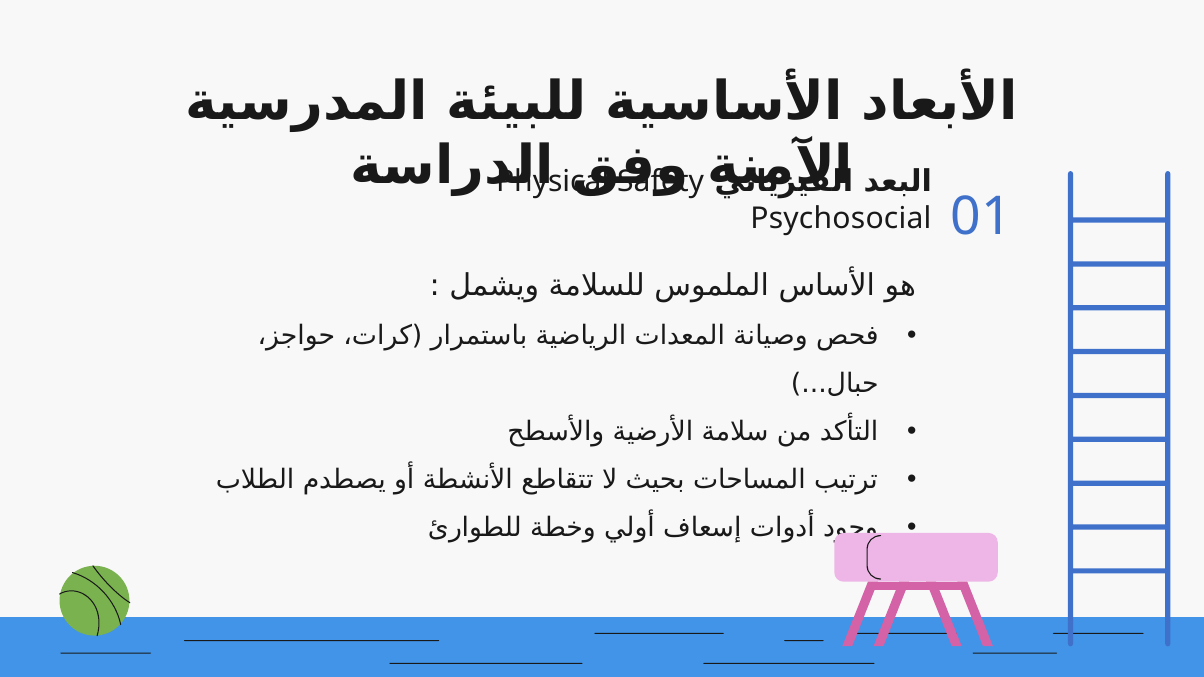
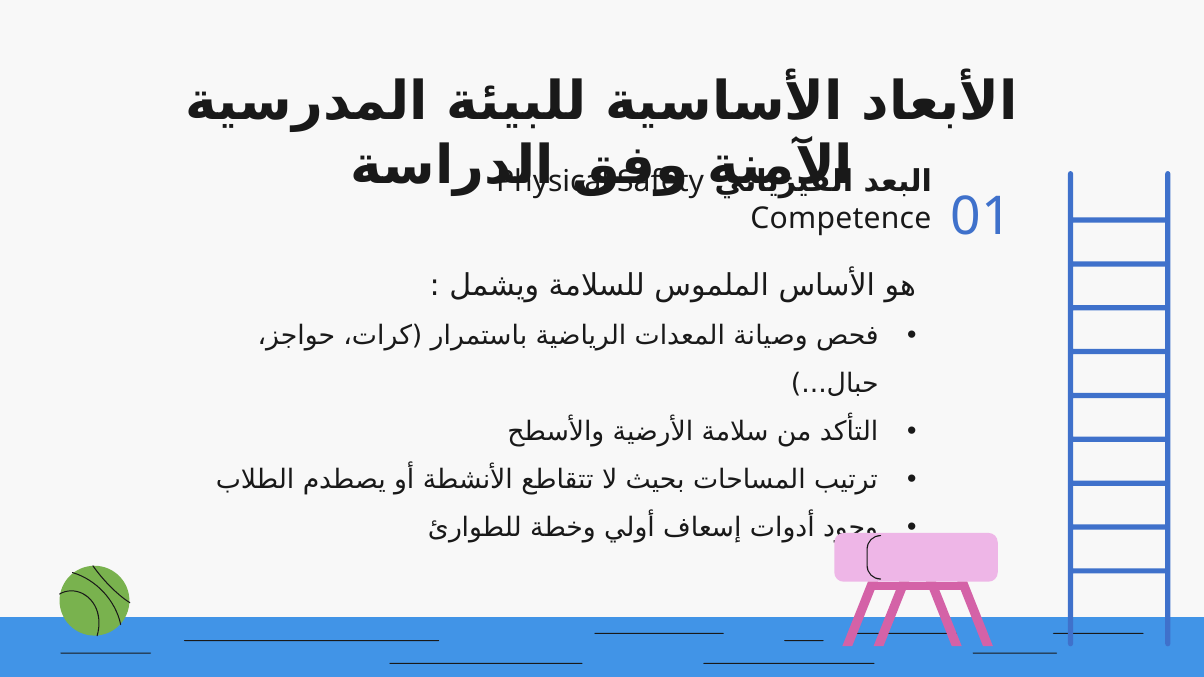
Psychosocial: Psychosocial -> Competence (841, 218)
